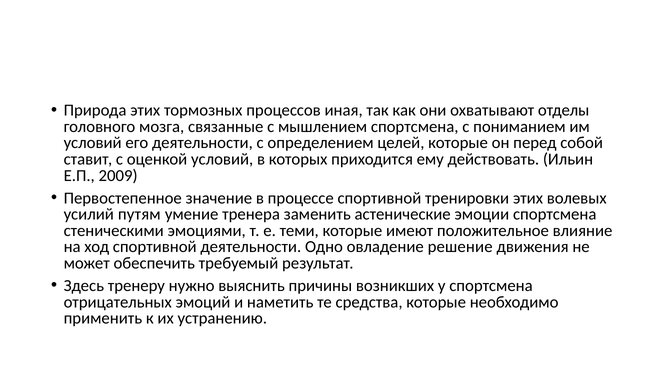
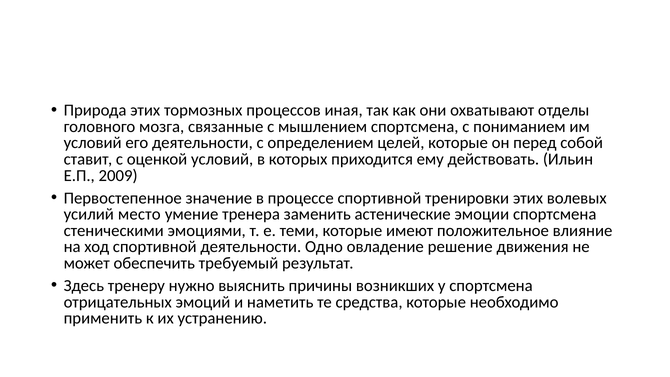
путям: путям -> место (139, 214)
